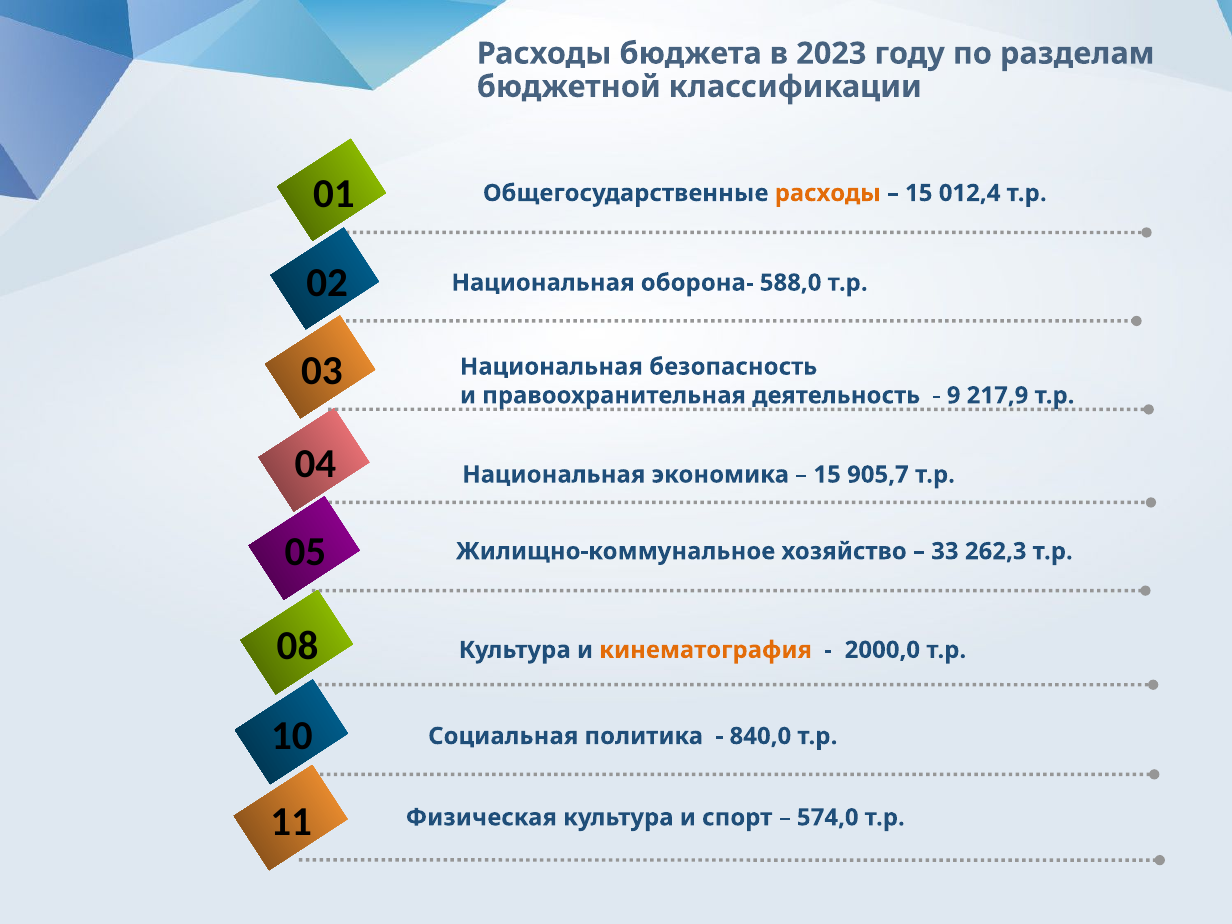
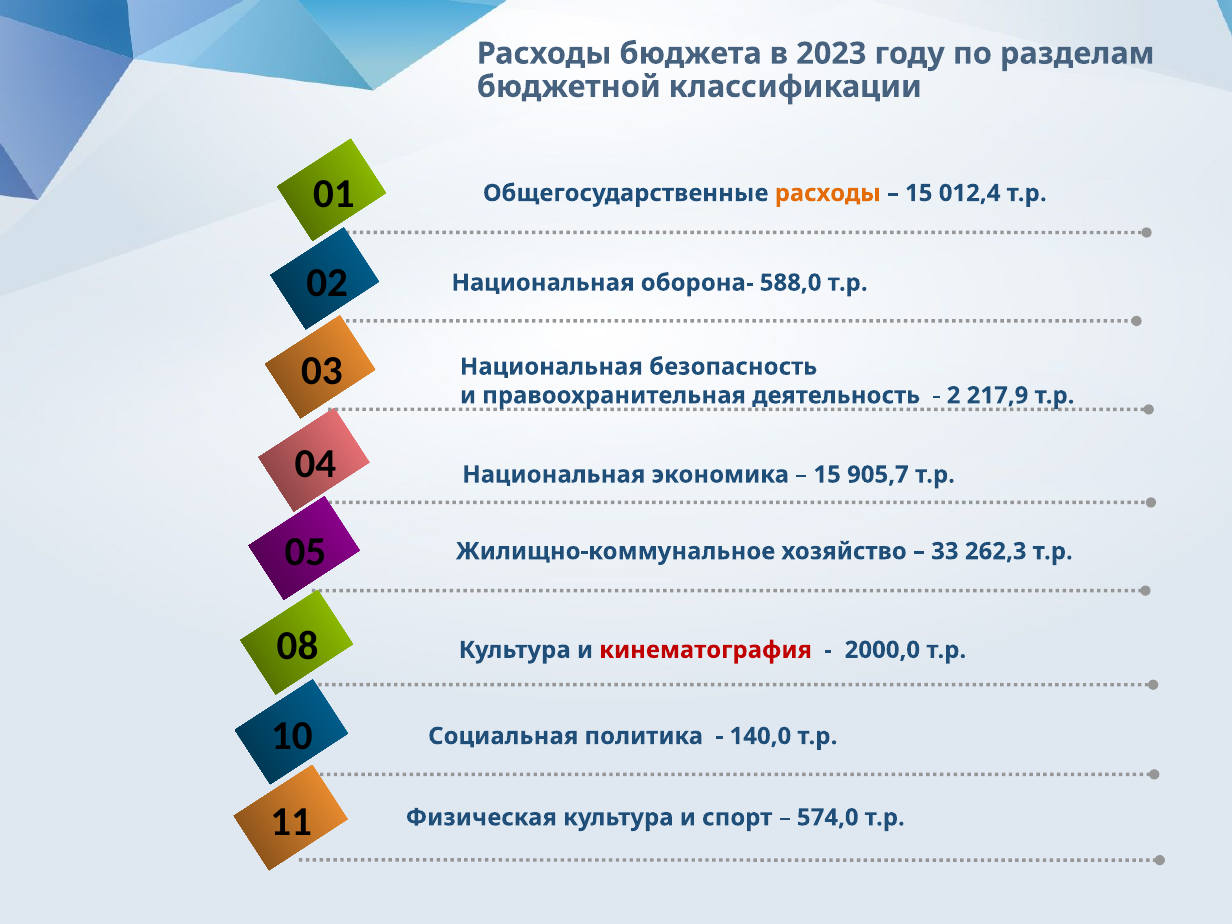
9: 9 -> 2 (954, 395)
кинематография colour: orange -> red (706, 650)
840,0: 840,0 -> 140,0 (760, 736)
